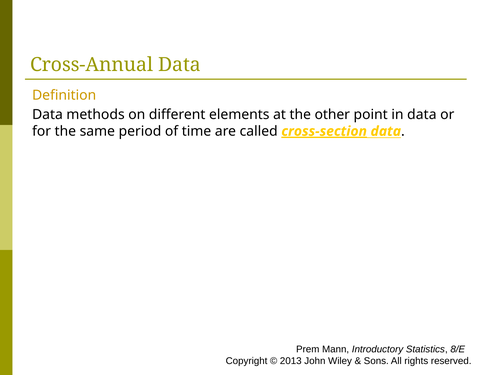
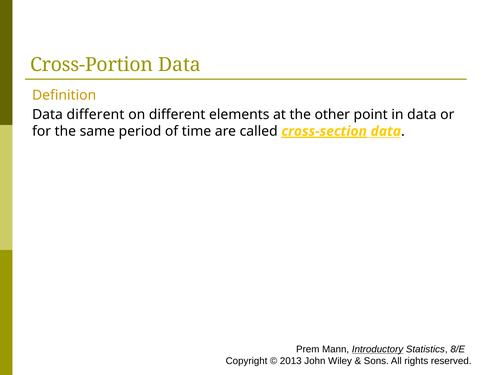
Cross-Annual: Cross-Annual -> Cross-Portion (92, 65)
Data methods: methods -> different (95, 115)
Introductory underline: none -> present (378, 349)
